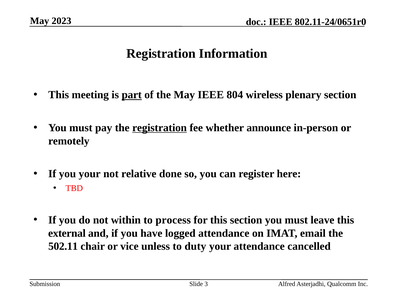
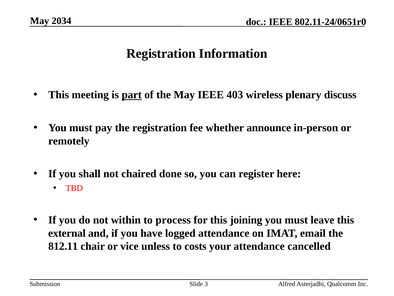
2023: 2023 -> 2034 (61, 21)
804: 804 -> 403 (235, 95)
plenary section: section -> discuss (340, 95)
registration underline: present -> none (160, 128)
you your: your -> shall (90, 174)
relative: relative -> chaired (139, 174)
this section: section -> joining (246, 220)
502.11: 502.11 -> 812.11 (63, 246)
duty: duty -> costs (196, 246)
